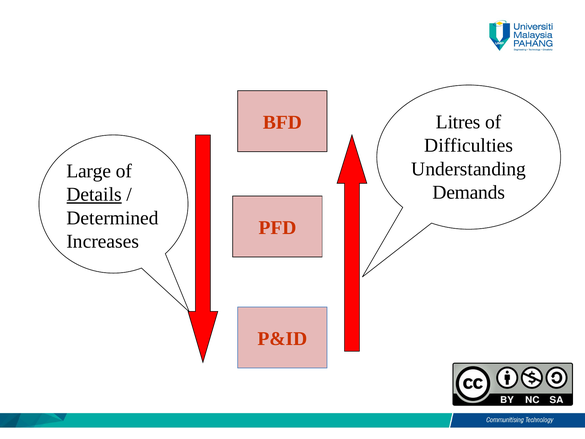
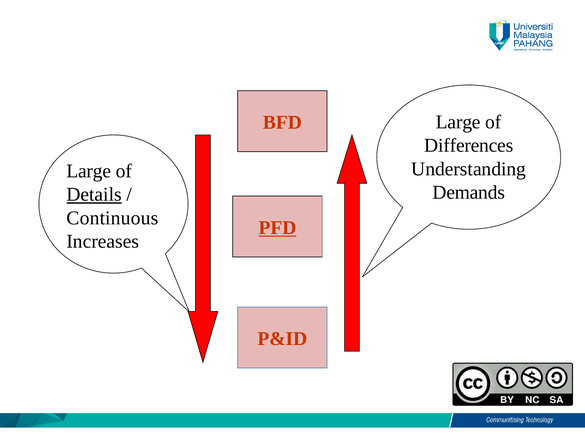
Litres: Litres -> Large (458, 122)
Difficulties: Difficulties -> Differences (469, 145)
Determined: Determined -> Continuous (112, 218)
PFD underline: none -> present (277, 228)
